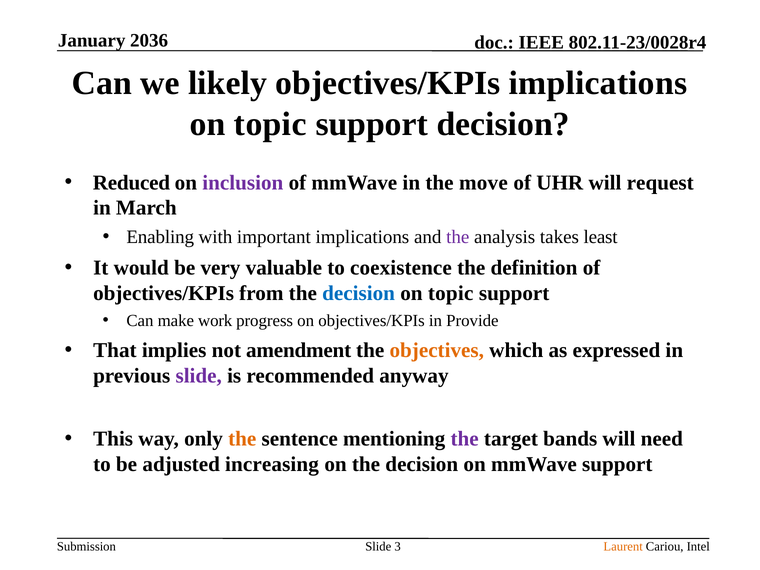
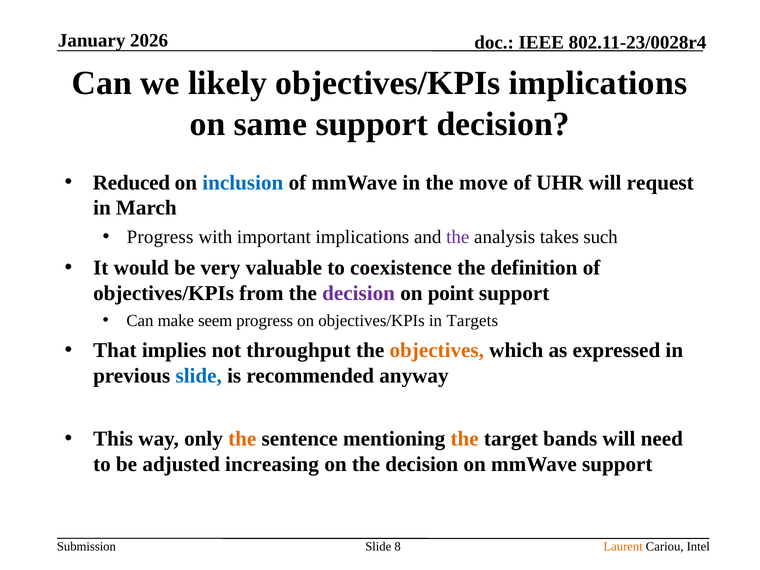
2036: 2036 -> 2026 (149, 40)
topic: topic -> same (270, 124)
inclusion colour: purple -> blue (243, 183)
Enabling: Enabling -> Progress (160, 237)
least: least -> such (601, 237)
decision colour: blue -> purple (359, 293)
topic: topic -> point (451, 293)
work: work -> seem (215, 321)
Provide: Provide -> Targets (472, 321)
amendment: amendment -> throughput (298, 350)
slide colour: purple -> blue (199, 376)
the colour: purple -> orange (465, 439)
3: 3 -> 8 (398, 547)
